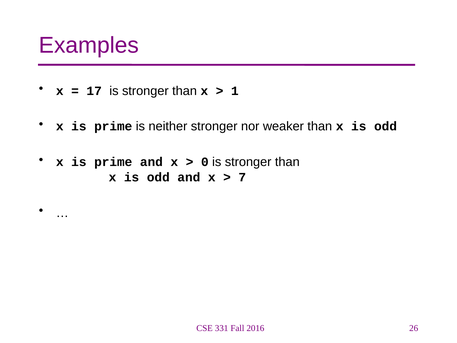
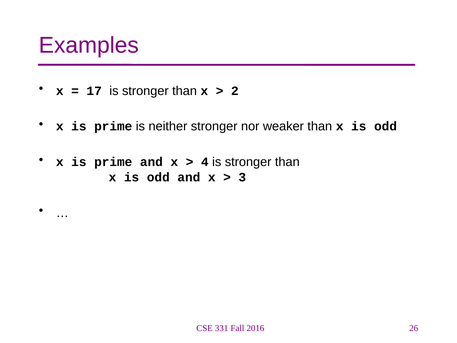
1: 1 -> 2 (235, 91)
0: 0 -> 4 (205, 162)
7: 7 -> 3 (242, 177)
